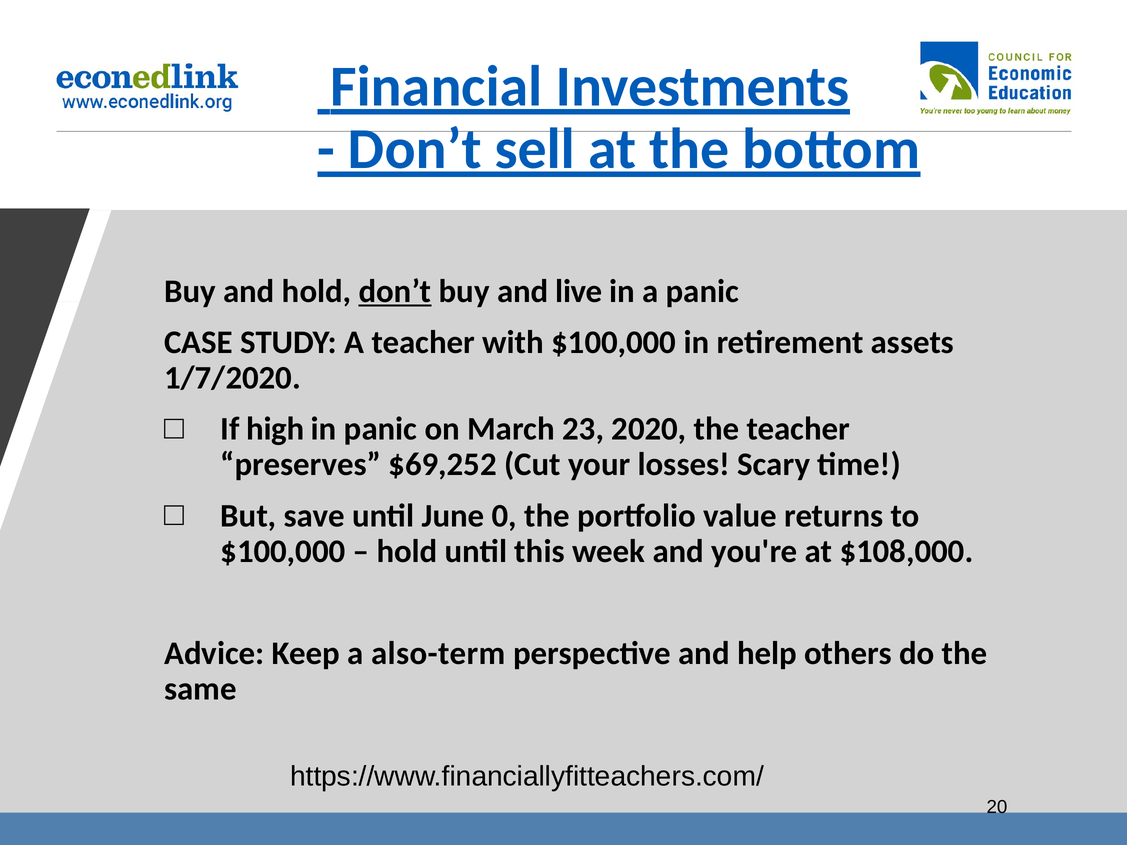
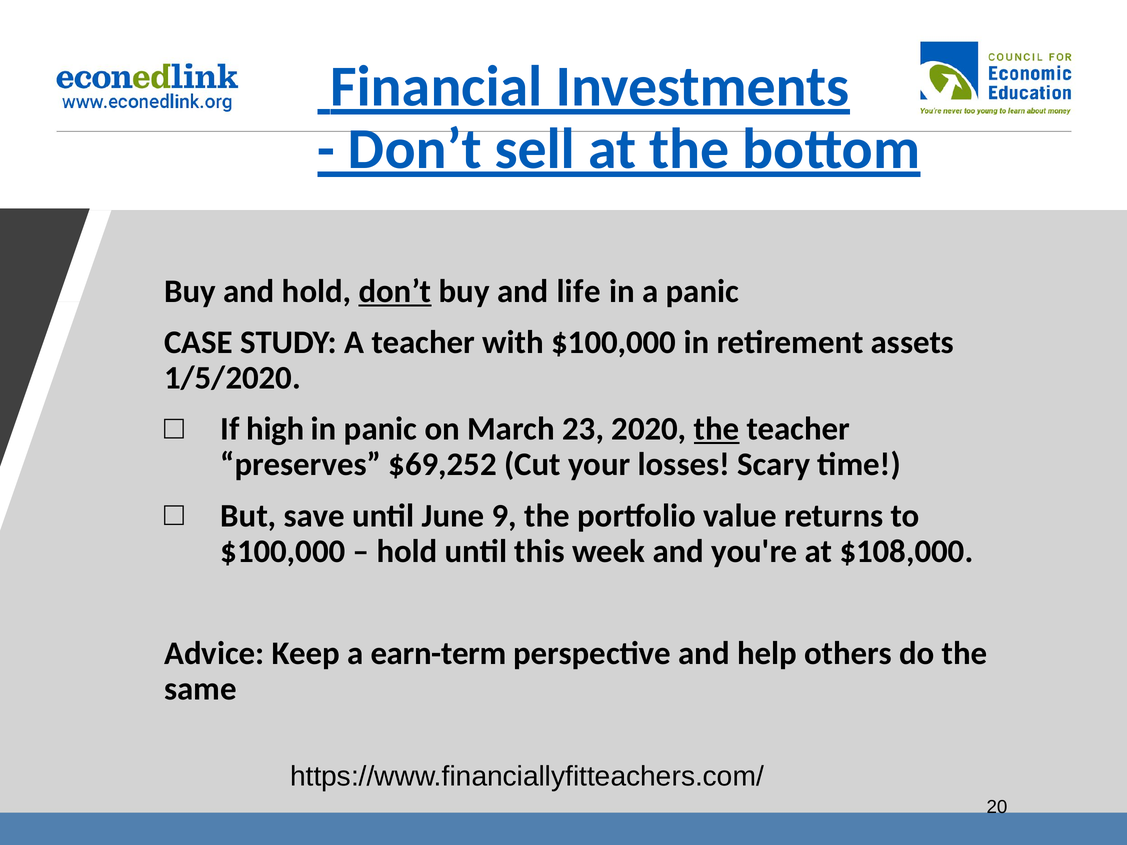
live: live -> life (579, 291)
1/7/2020: 1/7/2020 -> 1/5/2020 (233, 378)
the underline: none -> present (717, 429)
0: 0 -> 9 (504, 516)
also-term: also-term -> earn-term (439, 654)
